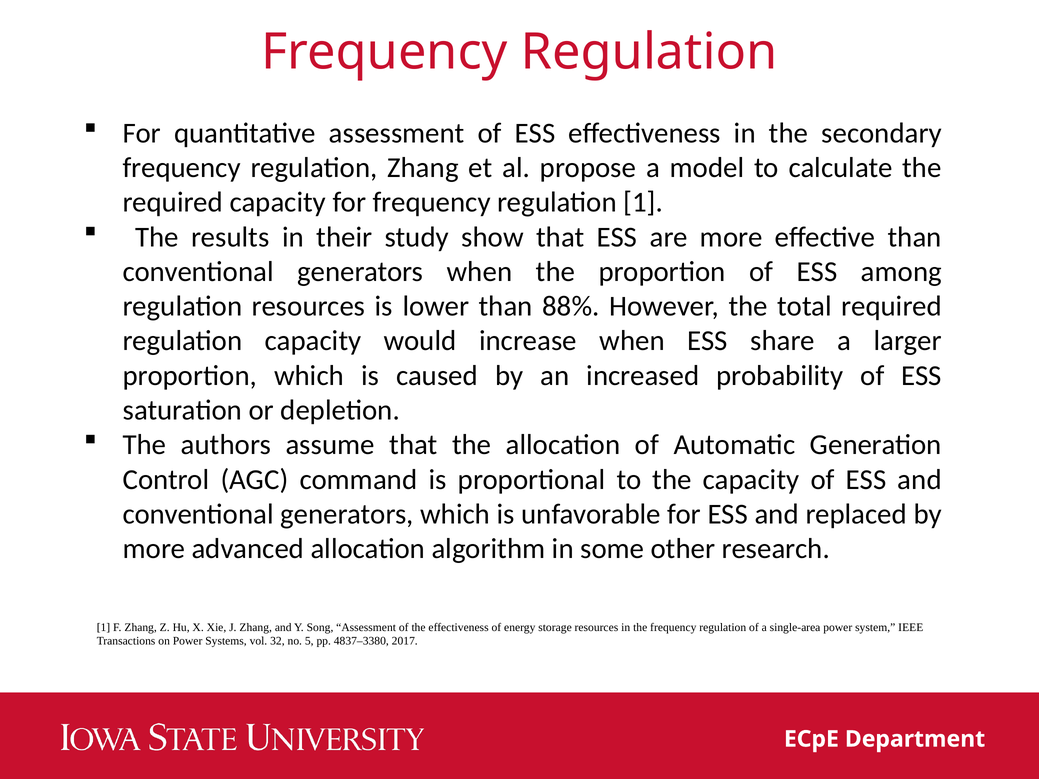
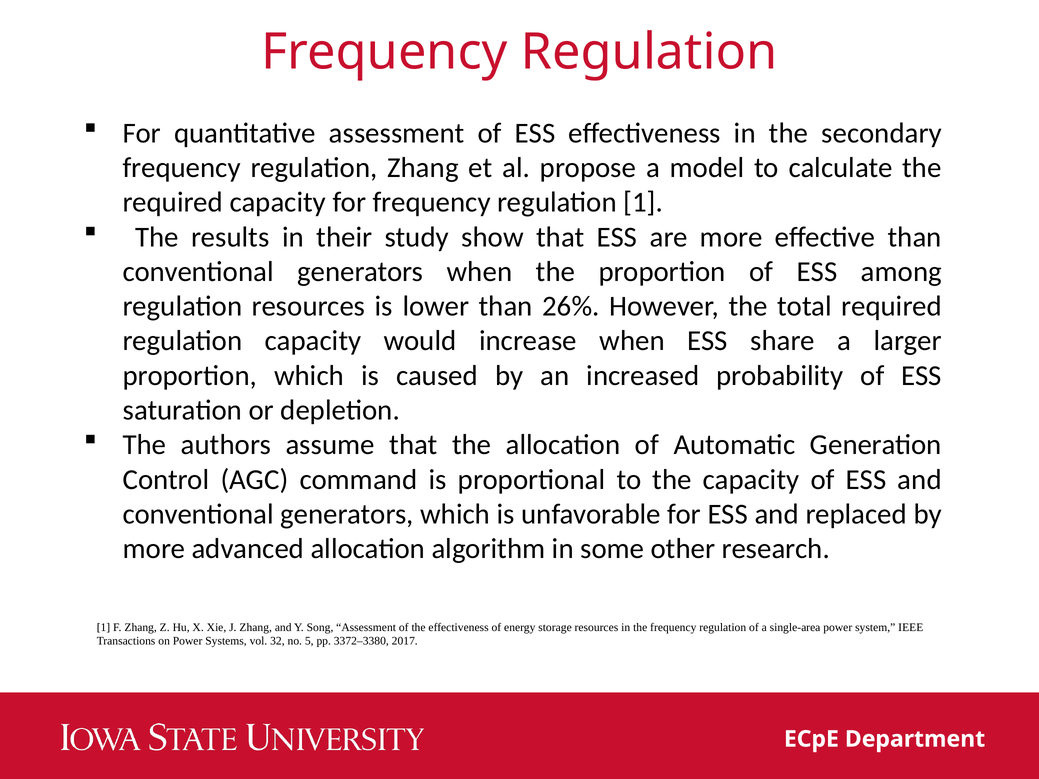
88%: 88% -> 26% (571, 306)
4837–3380: 4837–3380 -> 3372–3380 (361, 641)
